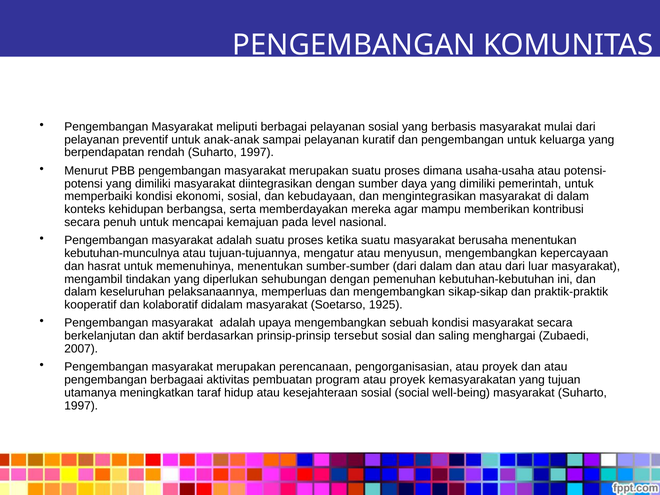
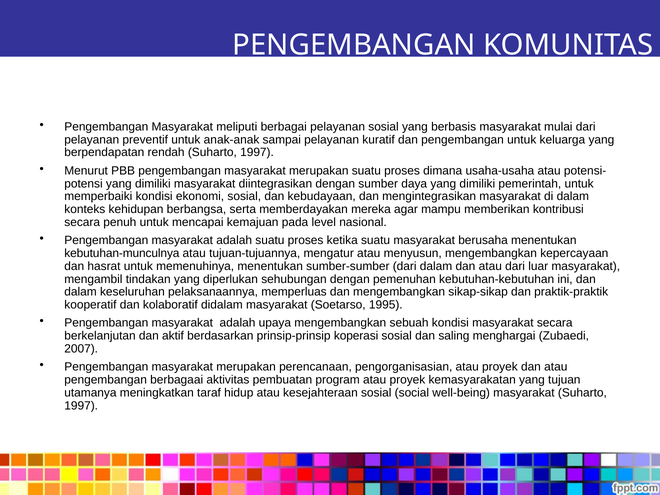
1925: 1925 -> 1995 (386, 305)
tersebut: tersebut -> koperasi (356, 336)
